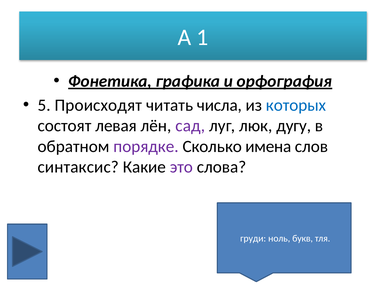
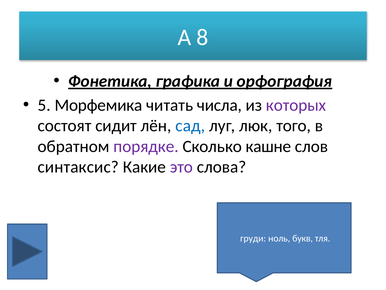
1: 1 -> 8 (202, 37)
Происходят: Происходят -> Морфемика (99, 105)
которых colour: blue -> purple (296, 105)
левая: левая -> сидит (116, 126)
сад colour: purple -> blue (190, 126)
дугу: дугу -> того (294, 126)
имена: имена -> кашне (268, 146)
